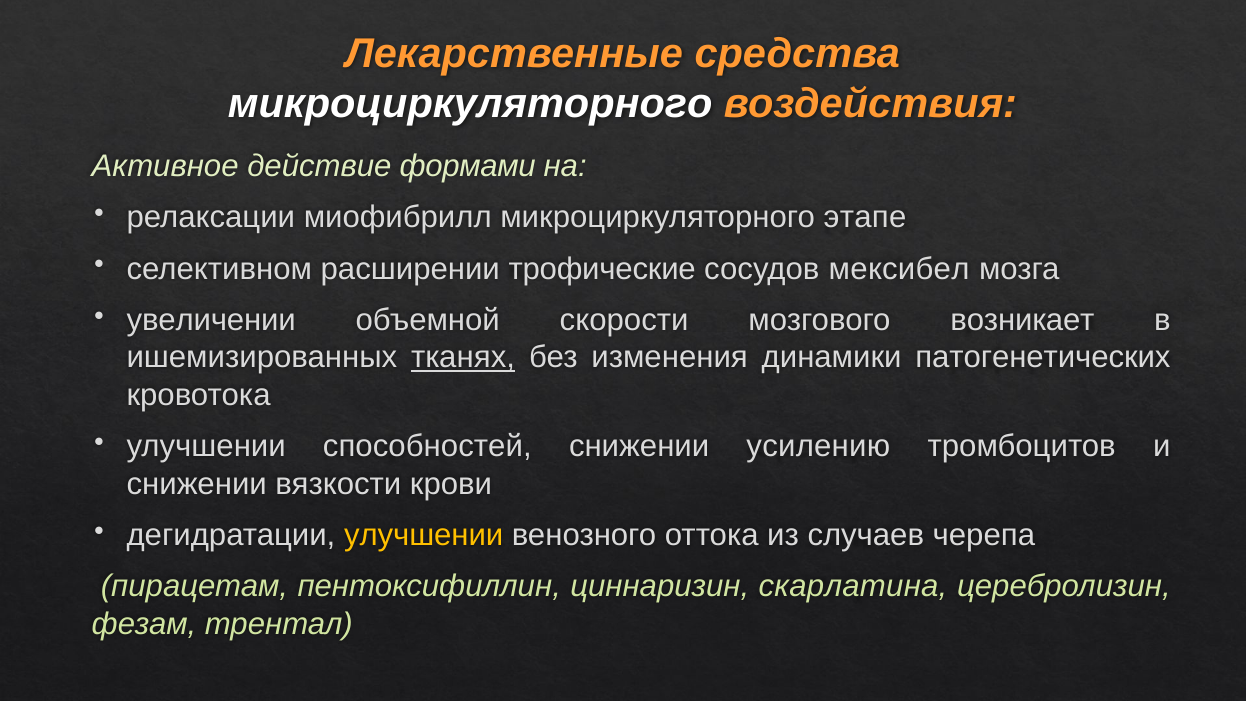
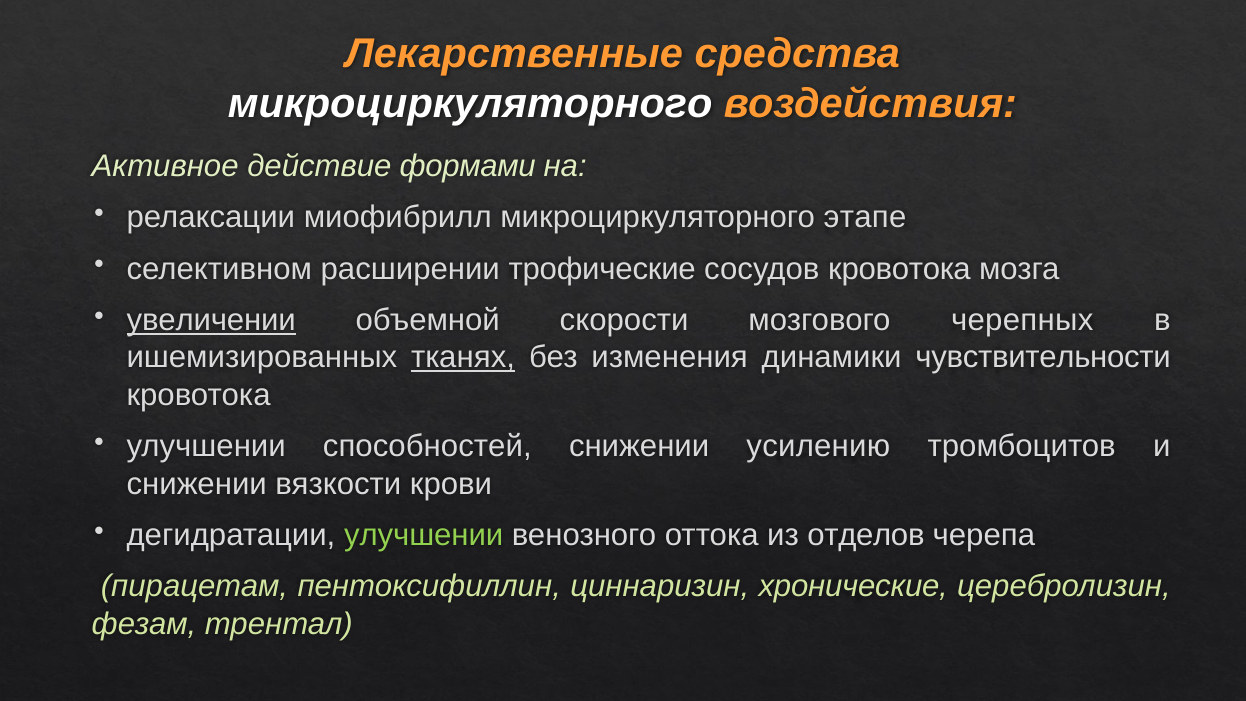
сосудов мексибел: мексибел -> кровотока (899, 269)
увеличении underline: none -> present (211, 320)
возникает: возникает -> черепных (1022, 320)
патогенетических: патогенетических -> чувствительности (1043, 358)
улучшении colour: yellow -> light green (424, 535)
случаев: случаев -> отделов (866, 535)
скарлатина: скарлатина -> хронические (853, 587)
